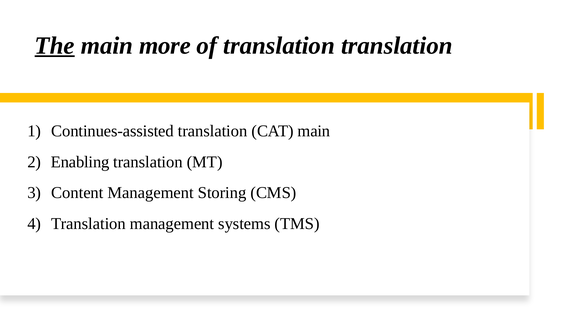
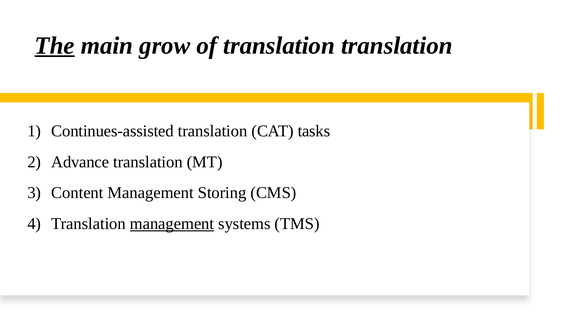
more: more -> grow (165, 45)
CAT main: main -> tasks (314, 131)
Enabling: Enabling -> Advance (80, 162)
management underline: none -> present (172, 224)
